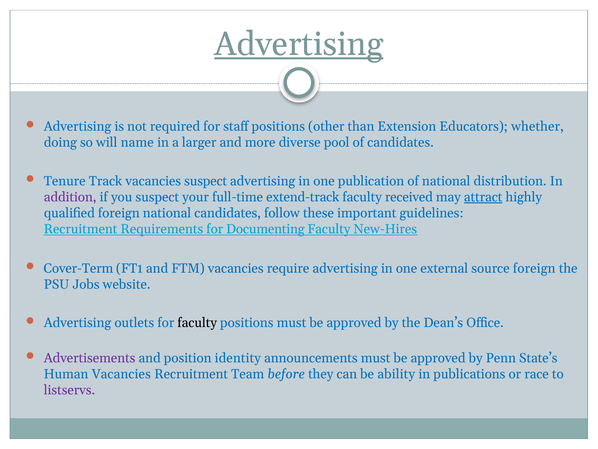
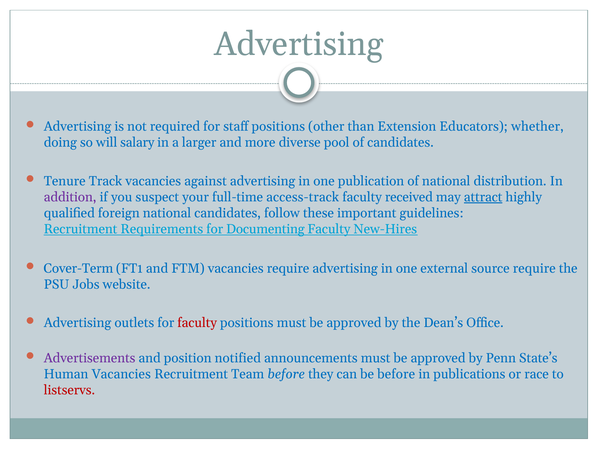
Advertising underline: present -> none (299, 44)
name: name -> salary (137, 142)
vacancies suspect: suspect -> against (206, 181)
extend-track: extend-track -> access-track (303, 197)
source foreign: foreign -> require (534, 268)
faculty colour: black -> red (197, 322)
identity: identity -> notified (238, 358)
be ability: ability -> before (396, 374)
listservs colour: purple -> red (69, 390)
